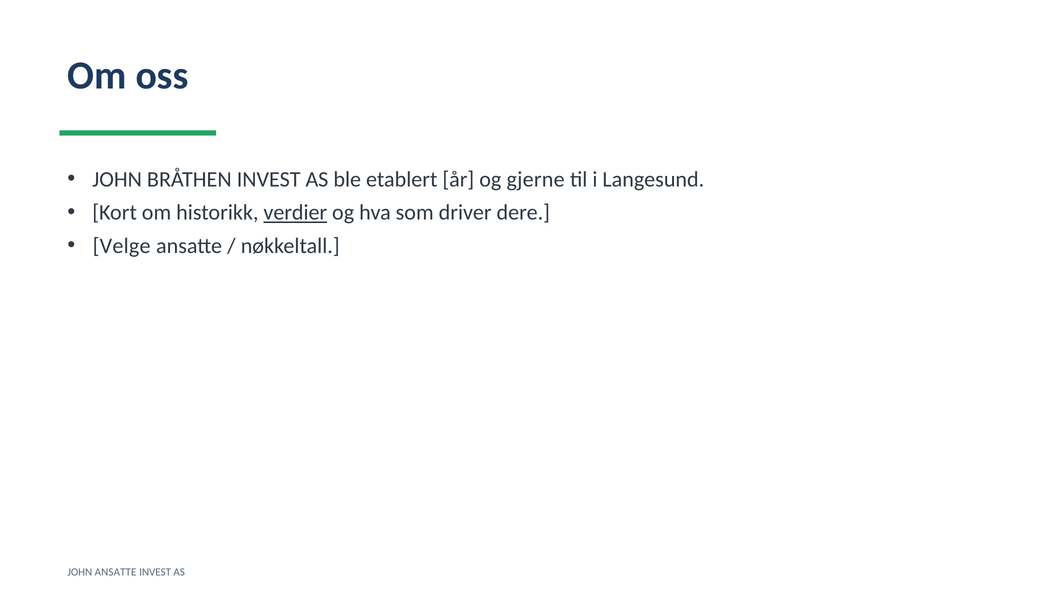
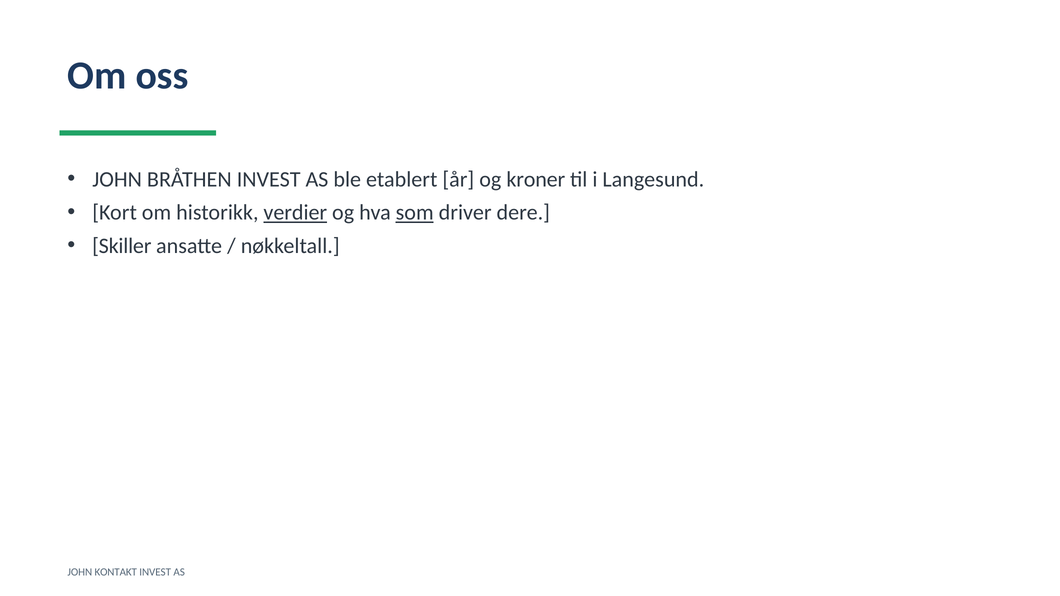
gjerne: gjerne -> kroner (536, 180)
som underline: none -> present (415, 213)
Velge: Velge -> Skiller (122, 246)
JOHN ANSATTE: ANSATTE -> KONTAKT (116, 572)
